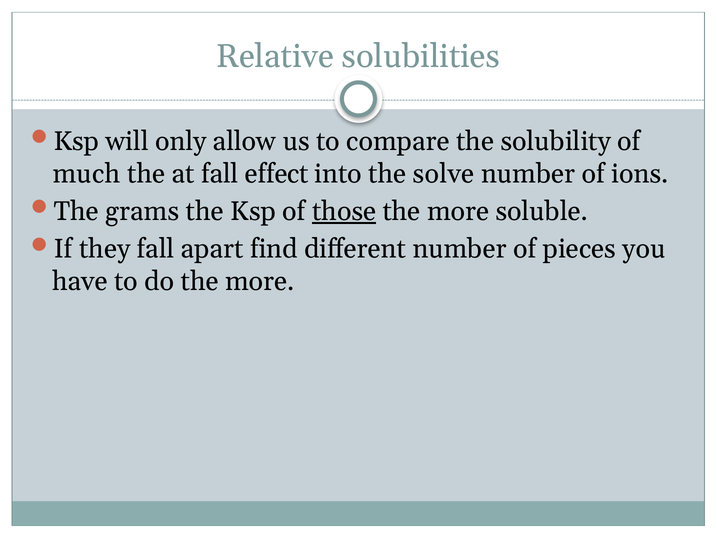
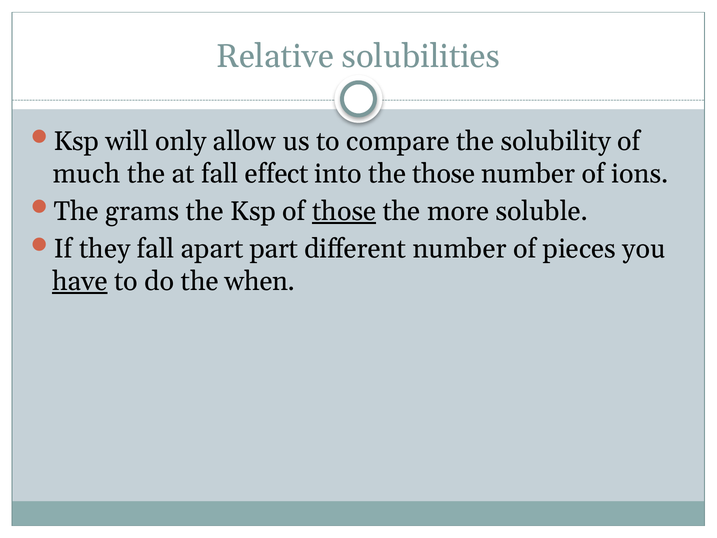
the solve: solve -> those (444, 174)
find: find -> part (274, 249)
have underline: none -> present (80, 281)
do the more: more -> when (260, 281)
